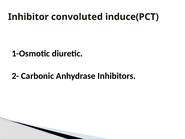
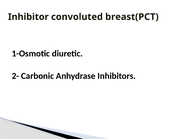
induce(PCT: induce(PCT -> breast(PCT (132, 17)
